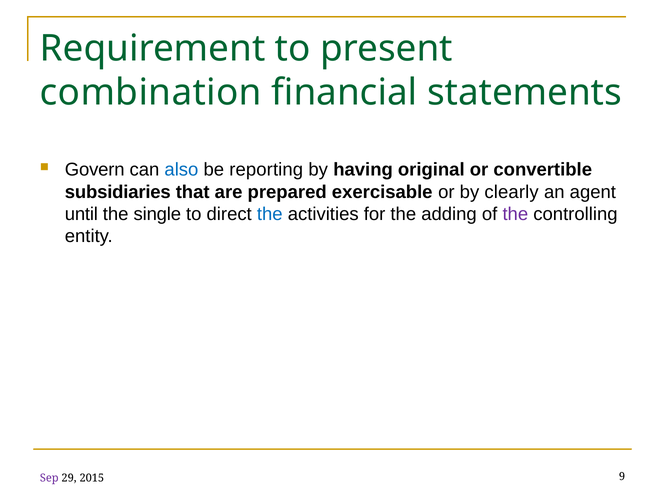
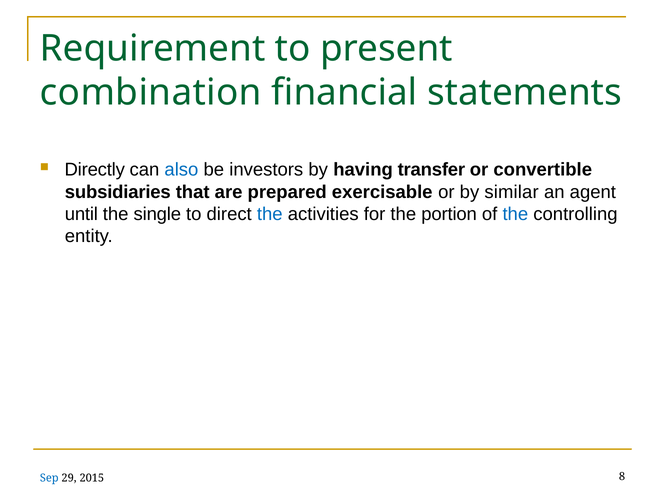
Govern: Govern -> Directly (95, 170)
reporting: reporting -> investors (266, 170)
original: original -> transfer (431, 170)
clearly: clearly -> similar (512, 192)
adding: adding -> portion (449, 214)
the colour: purple -> blue (515, 214)
Sep colour: purple -> blue (49, 478)
9: 9 -> 8 (622, 476)
